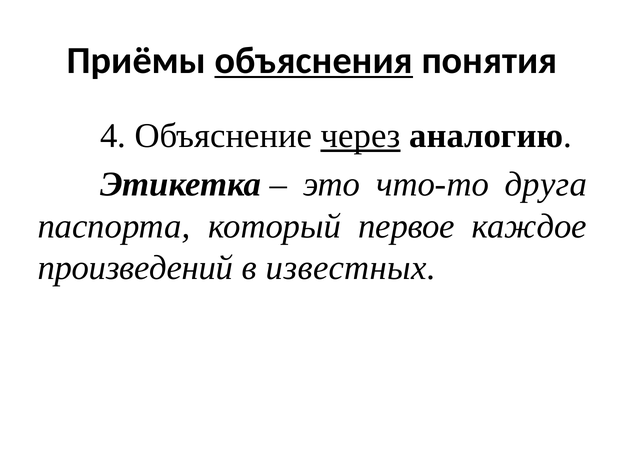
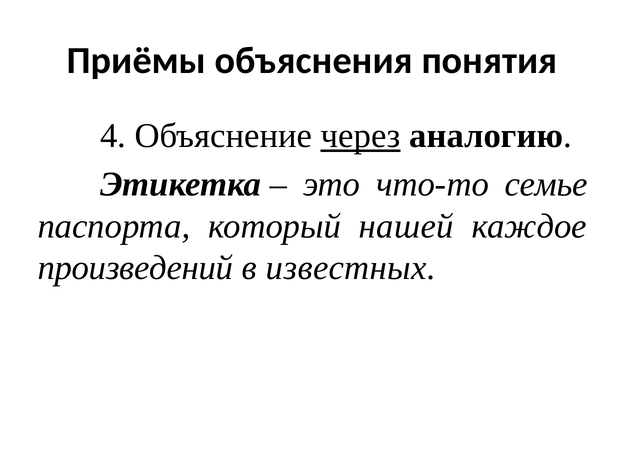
объяснения underline: present -> none (314, 61)
друга: друга -> семье (546, 184)
первое: первое -> нашей (406, 226)
